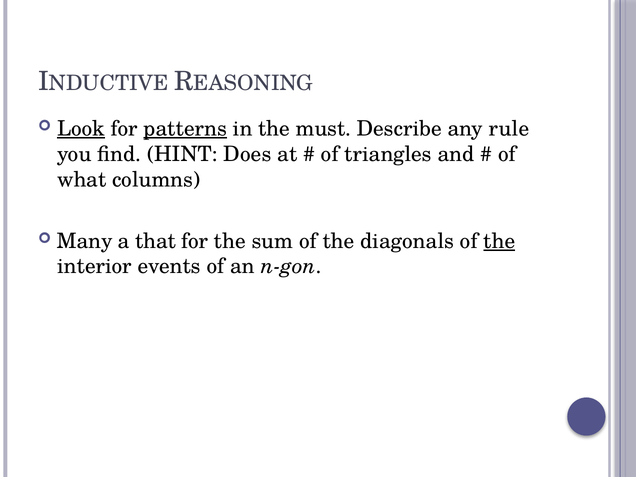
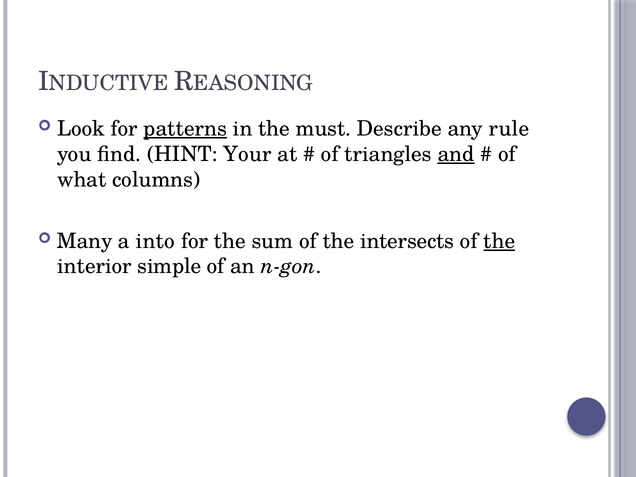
Look underline: present -> none (81, 129)
Does: Does -> Your (247, 154)
and underline: none -> present (456, 154)
that: that -> into (155, 241)
diagonals: diagonals -> intersects (407, 241)
events: events -> simple (169, 266)
